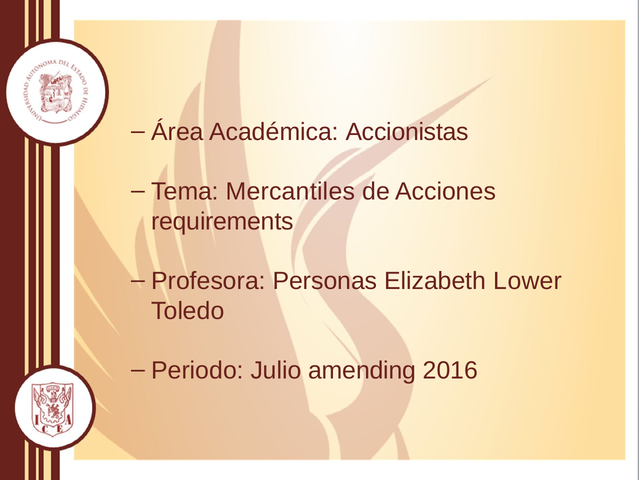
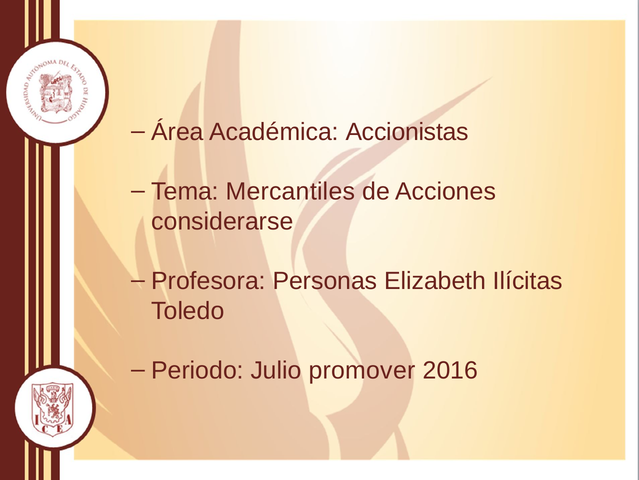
requirements: requirements -> considerarse (222, 221)
Lower: Lower -> Ilícitas (528, 281)
amending: amending -> promover (362, 370)
